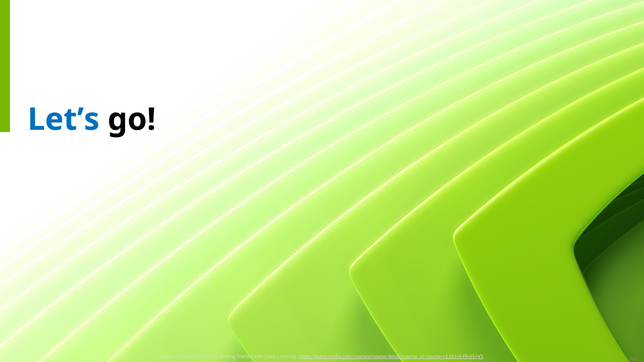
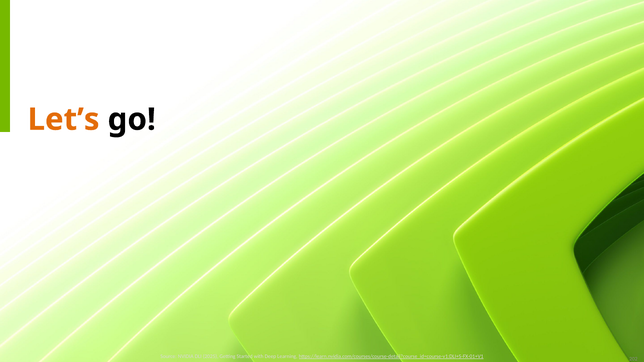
Let’s colour: blue -> orange (64, 120)
